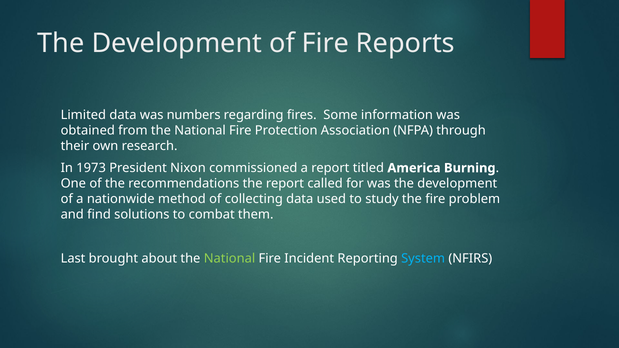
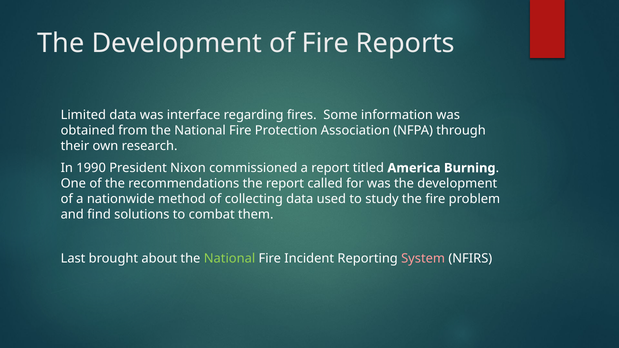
numbers: numbers -> interface (194, 115)
1973: 1973 -> 1990 (91, 168)
System colour: light blue -> pink (423, 258)
